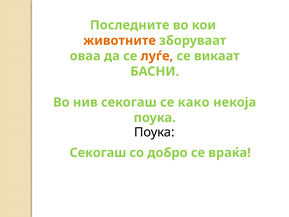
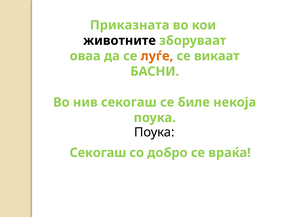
Последните: Последните -> Приказната (130, 25)
животните colour: orange -> black (119, 41)
како: како -> биле (194, 102)
